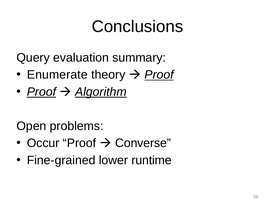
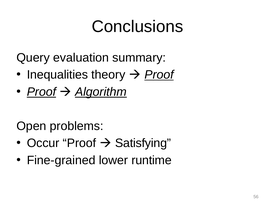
Enumerate: Enumerate -> Inequalities (57, 75)
Converse: Converse -> Satisfying (143, 143)
